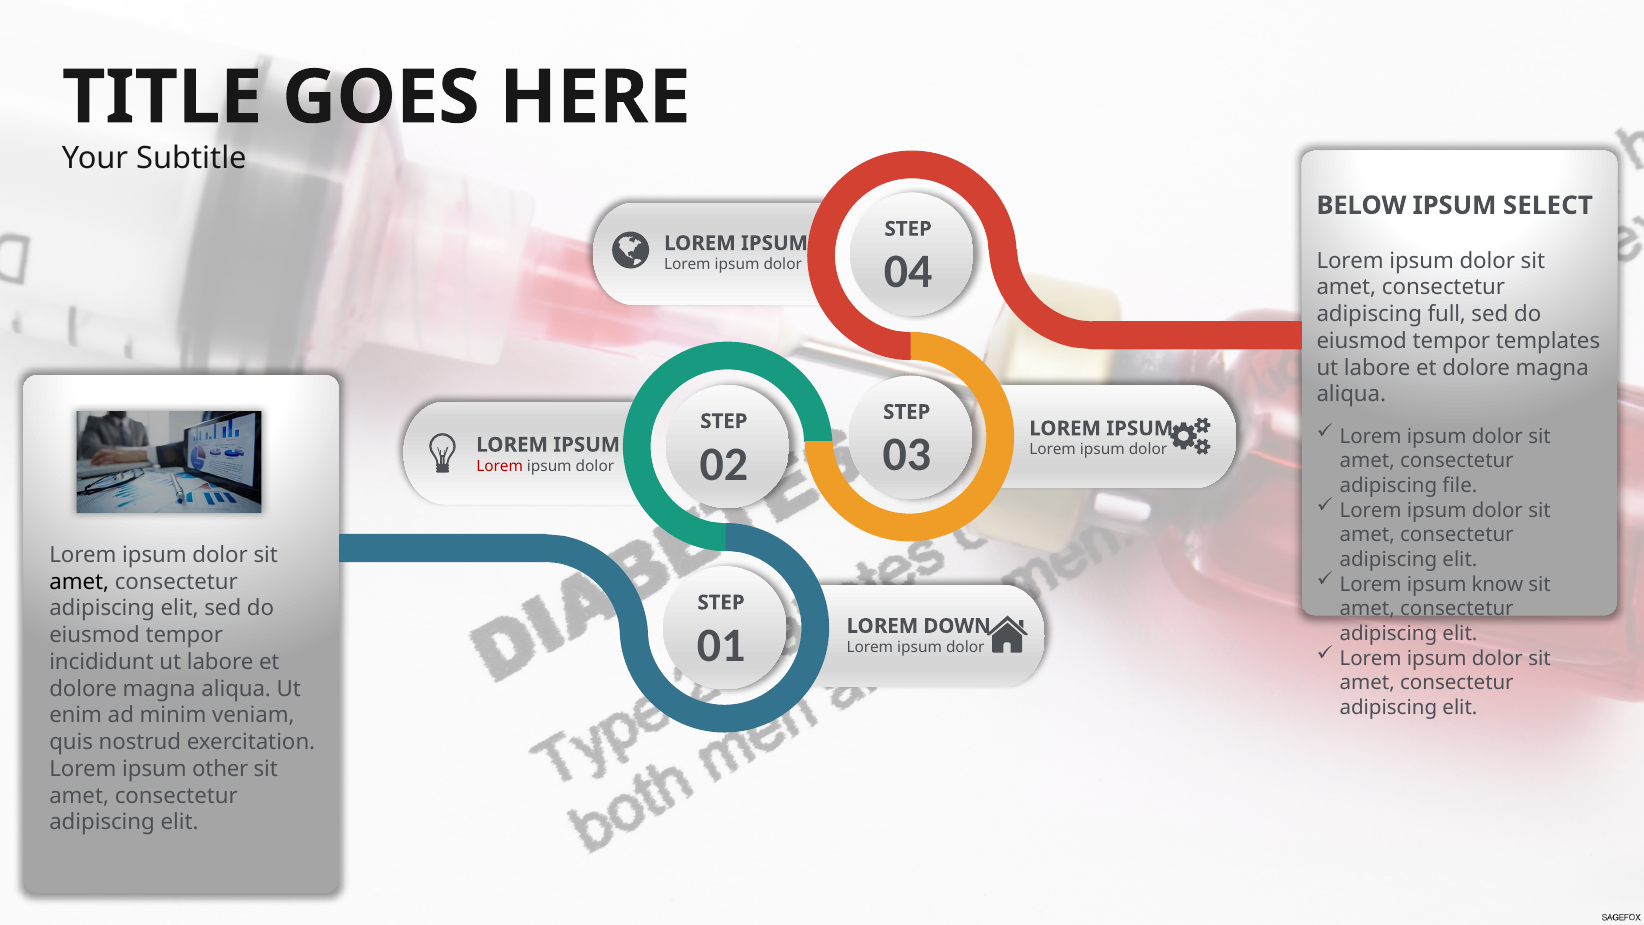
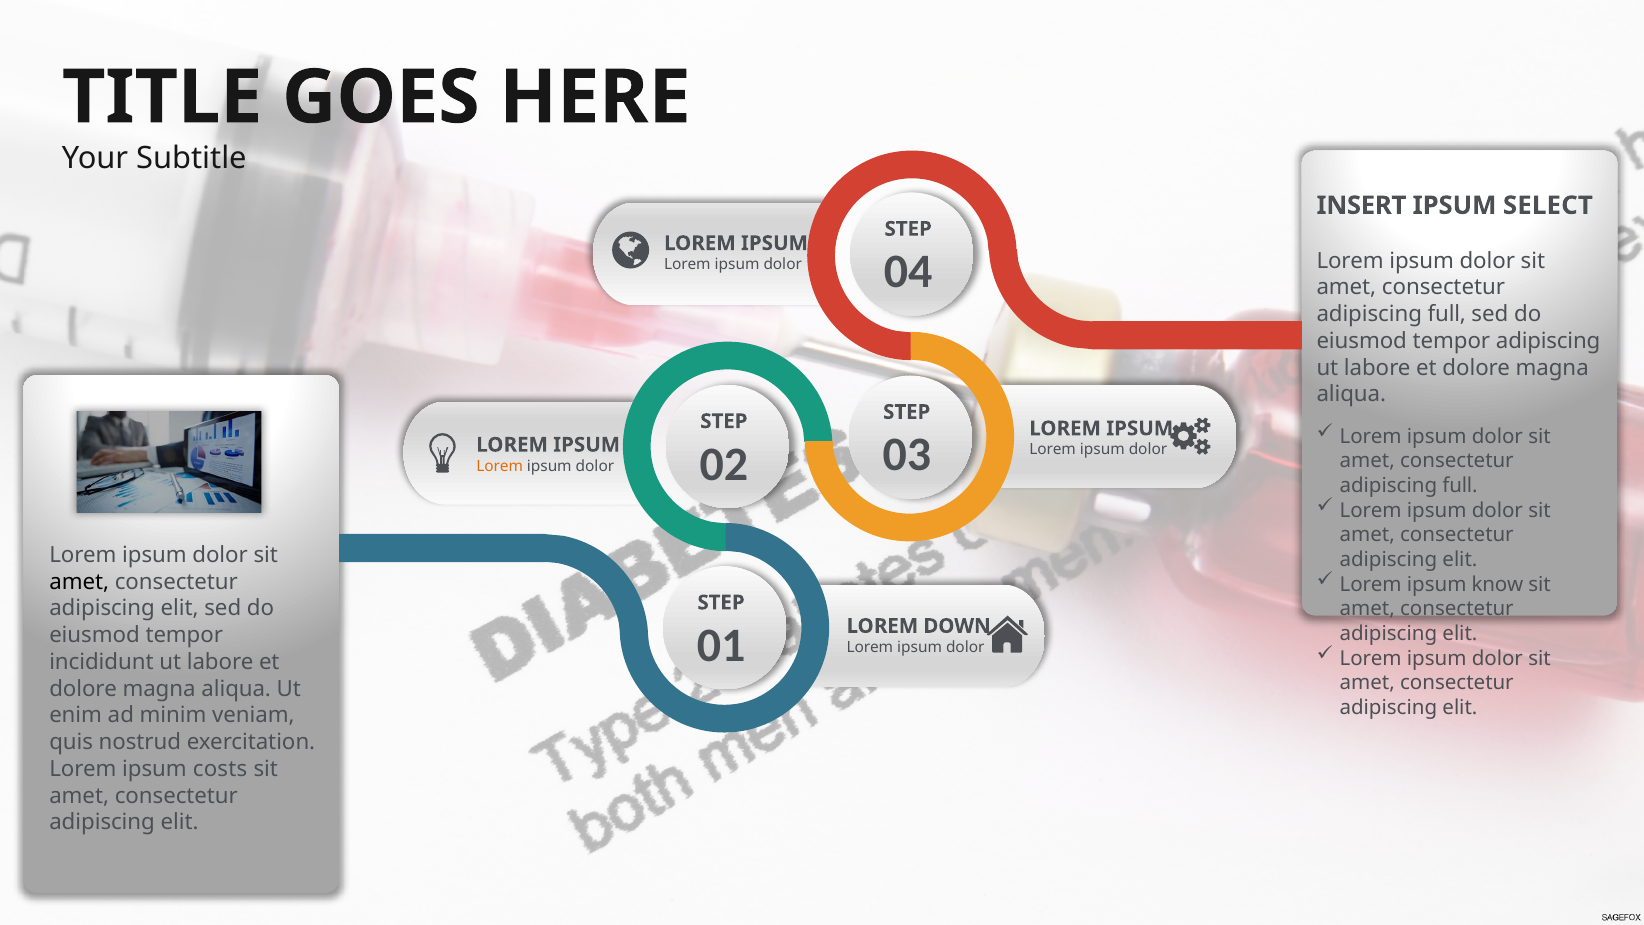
BELOW: BELOW -> INSERT (1361, 205)
tempor templates: templates -> adipiscing (1548, 341)
Lorem colour: red -> orange (500, 466)
file: file -> full (1460, 486)
other: other -> costs (220, 769)
